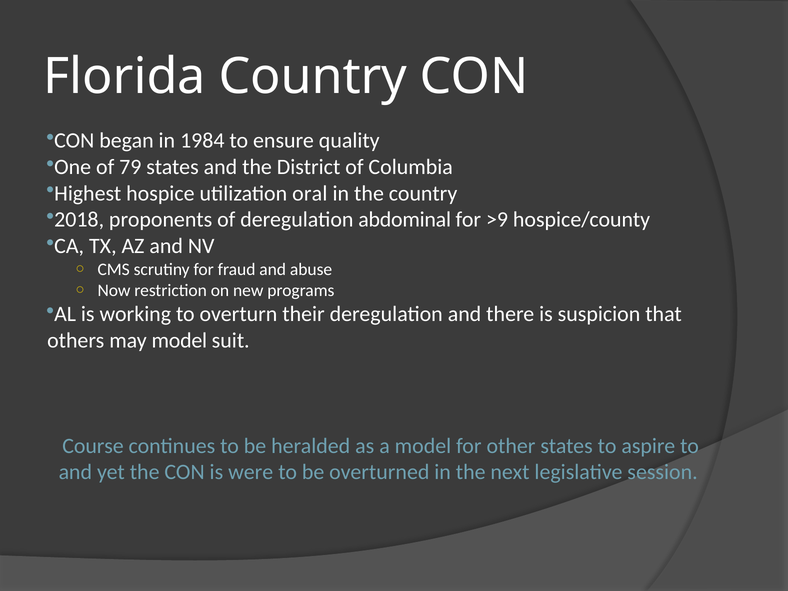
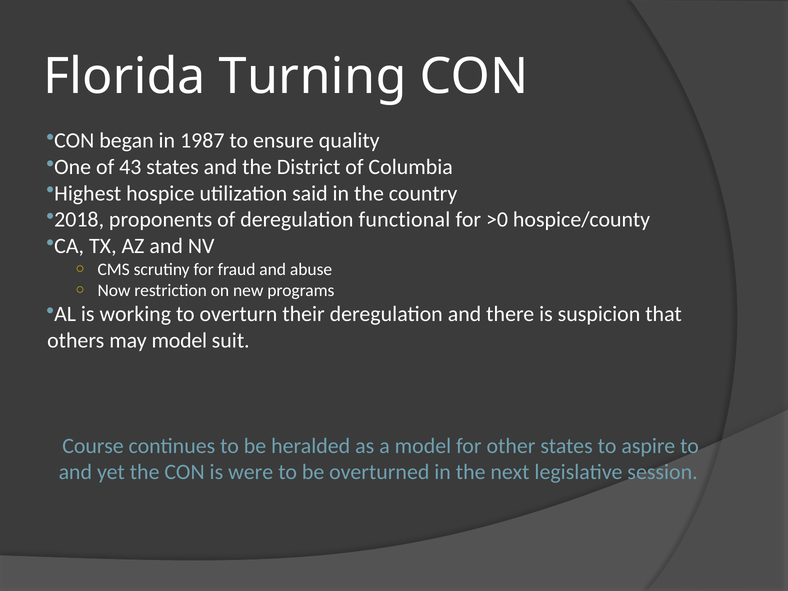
Florida Country: Country -> Turning (313, 76)
1984: 1984 -> 1987 (202, 141)
79: 79 -> 43 (130, 167)
oral: oral -> said (310, 193)
abdominal: abdominal -> functional (404, 220)
>9: >9 -> >0 (497, 220)
